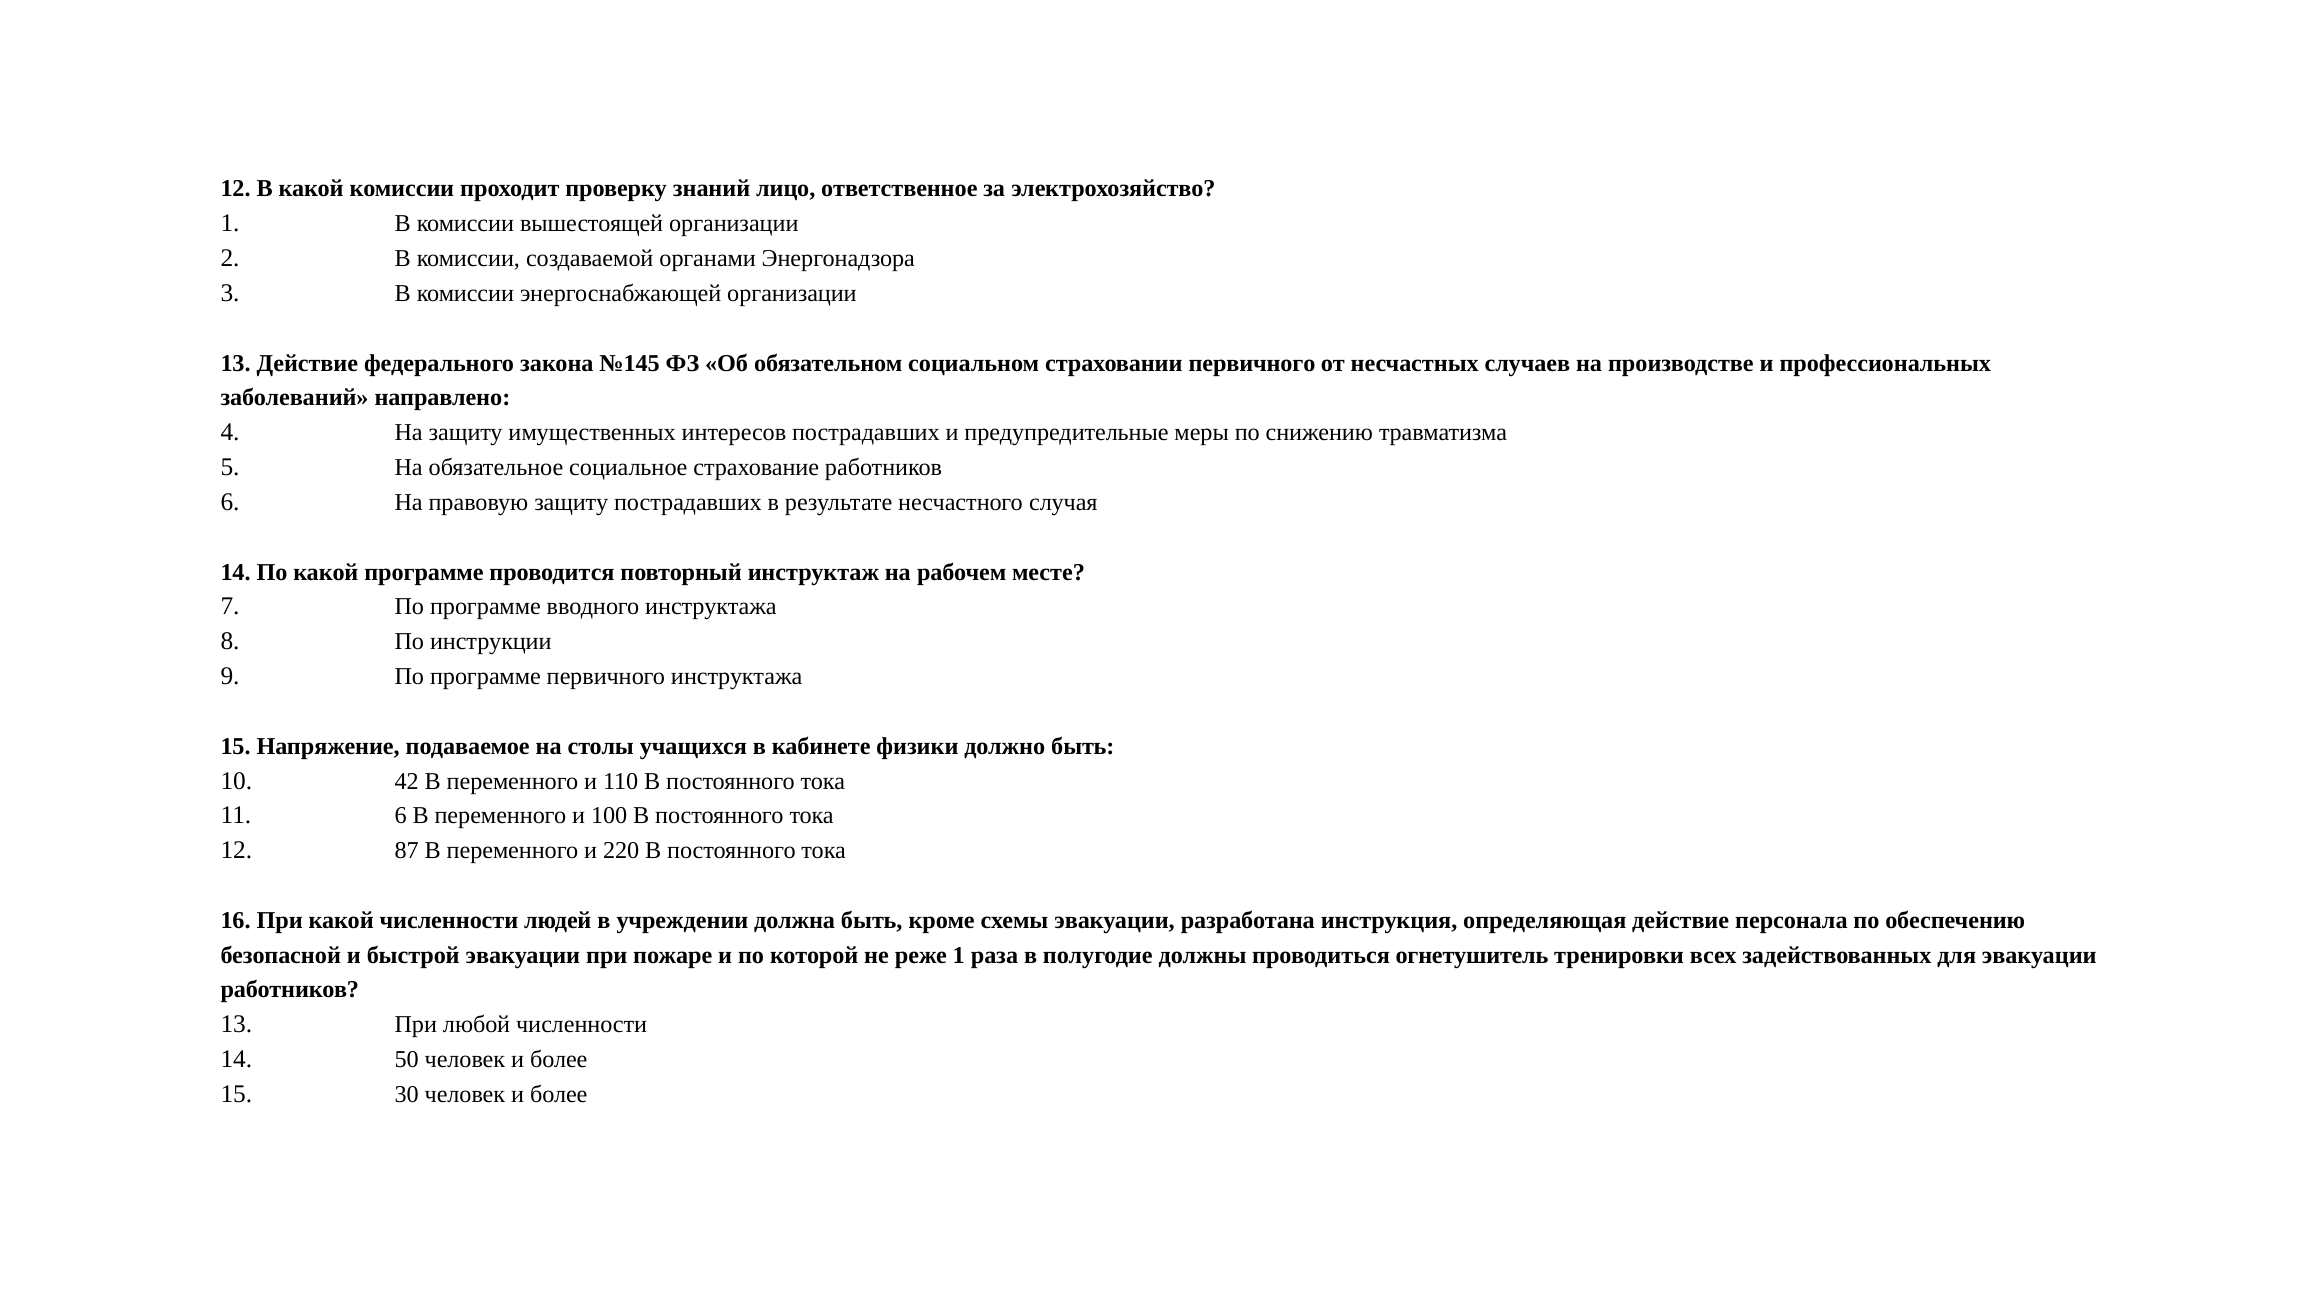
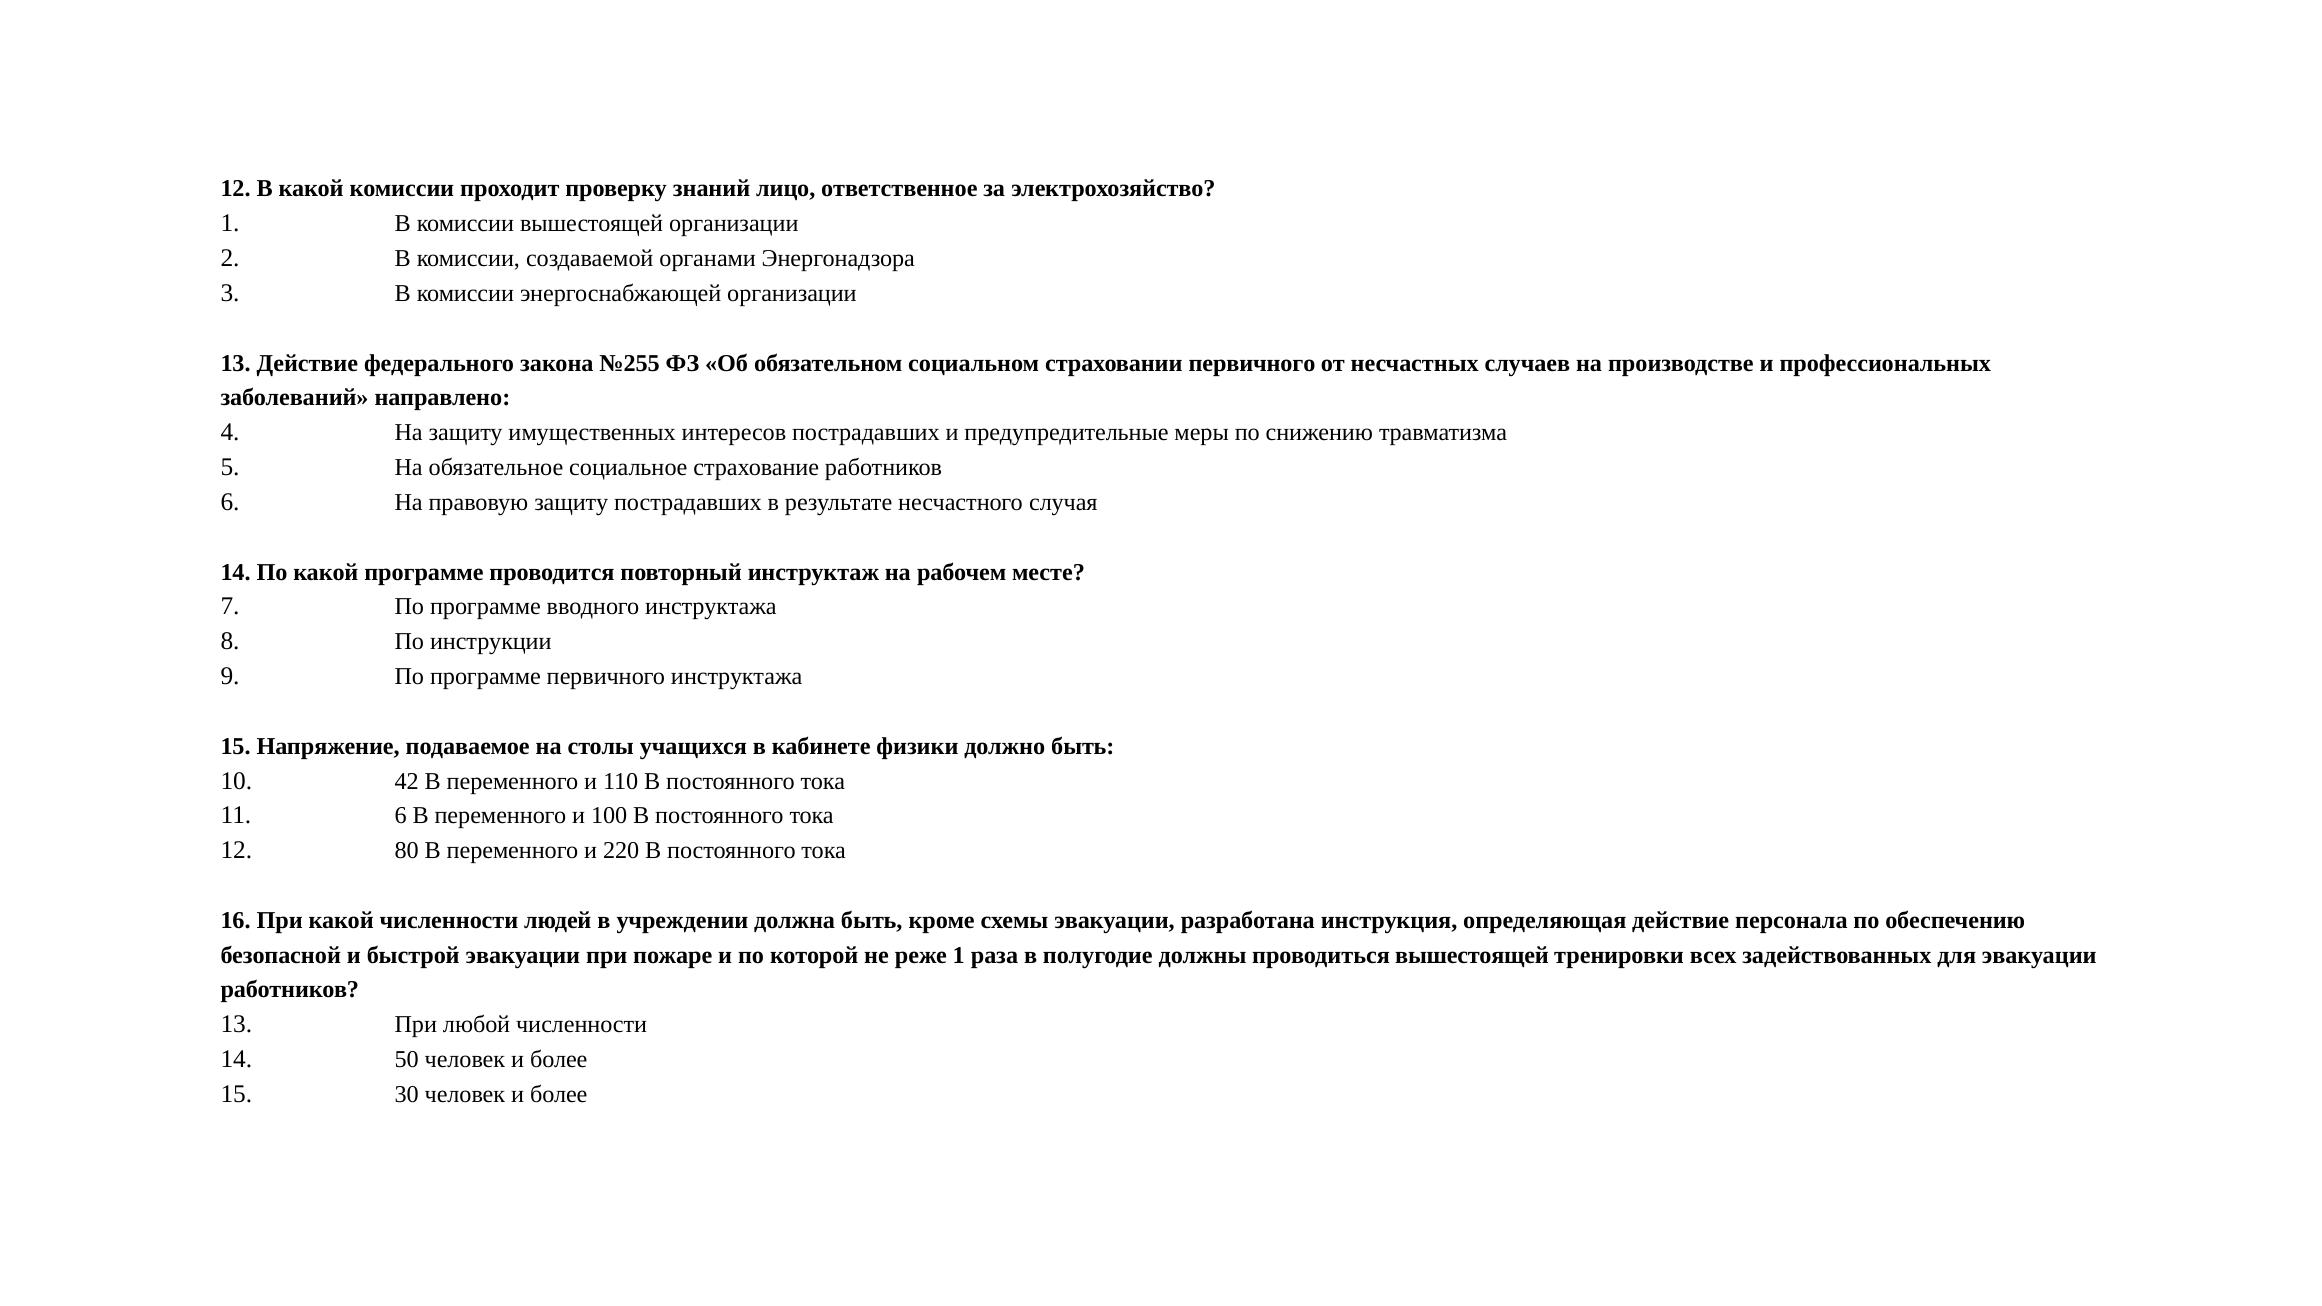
№145: №145 -> №255 (630, 363)
87: 87 -> 80 (407, 851)
проводиться огнетушитель: огнетушитель -> вышестоящей (1472, 955)
